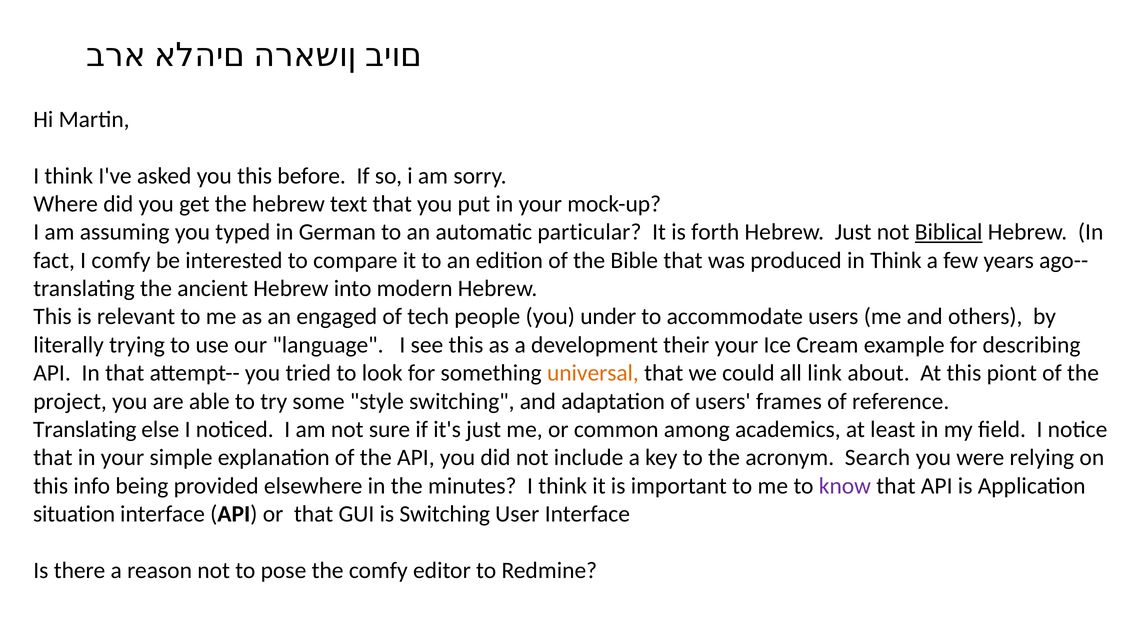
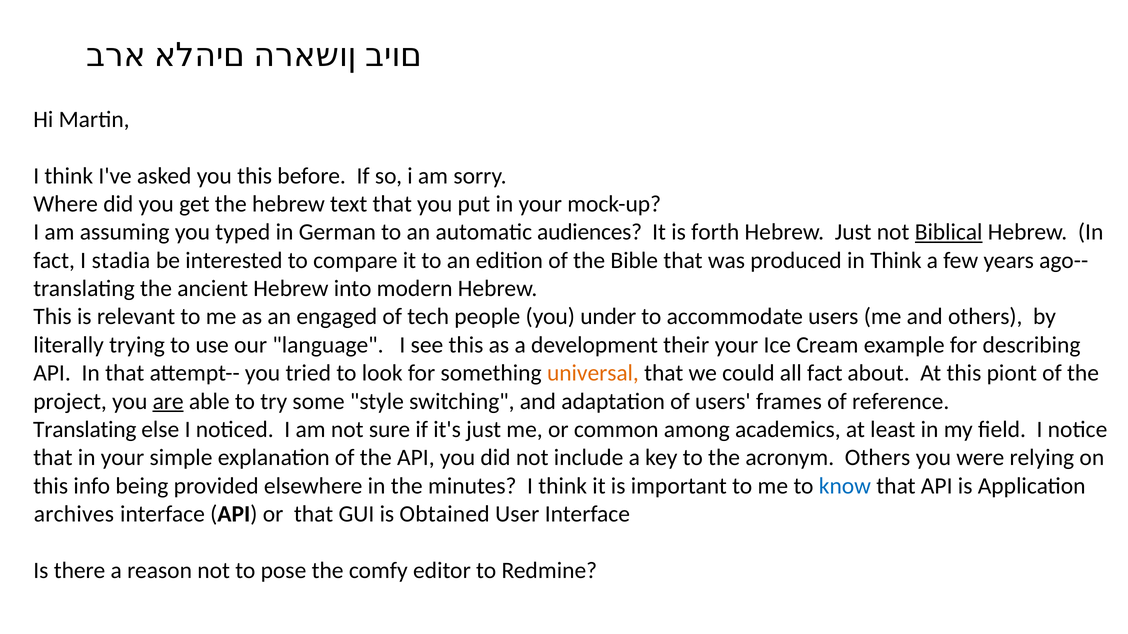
particular: particular -> audiences (590, 232)
I comfy: comfy -> stadia (121, 261)
all link: link -> fact (825, 373)
are underline: none -> present (168, 402)
acronym Search: Search -> Others (878, 458)
know colour: purple -> blue (845, 486)
situation: situation -> archives (74, 514)
is Switching: Switching -> Obtained (445, 514)
